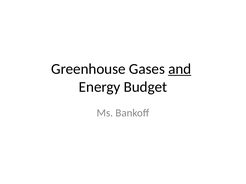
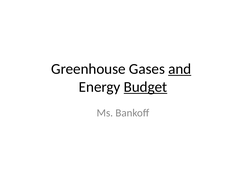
Budget underline: none -> present (145, 87)
